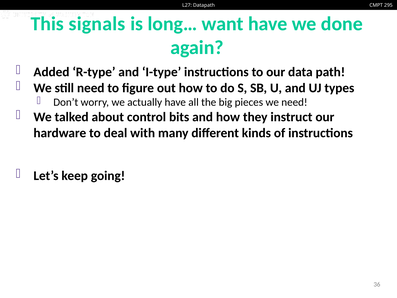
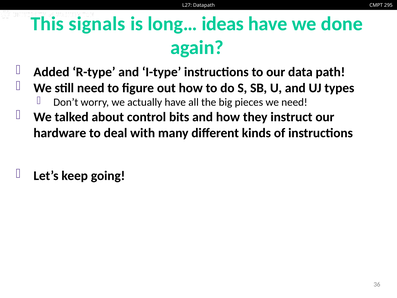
want: want -> ideas (223, 24)
